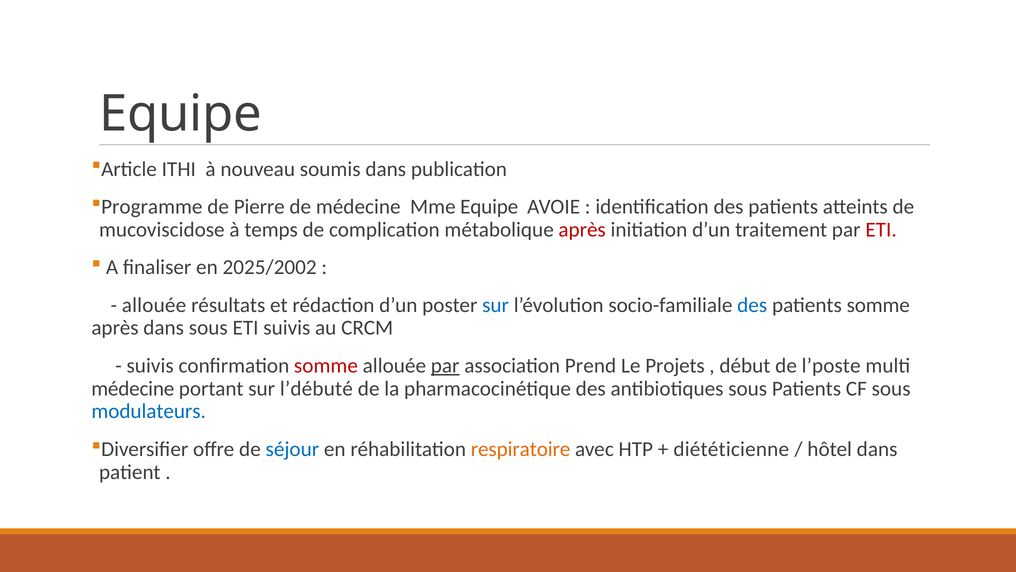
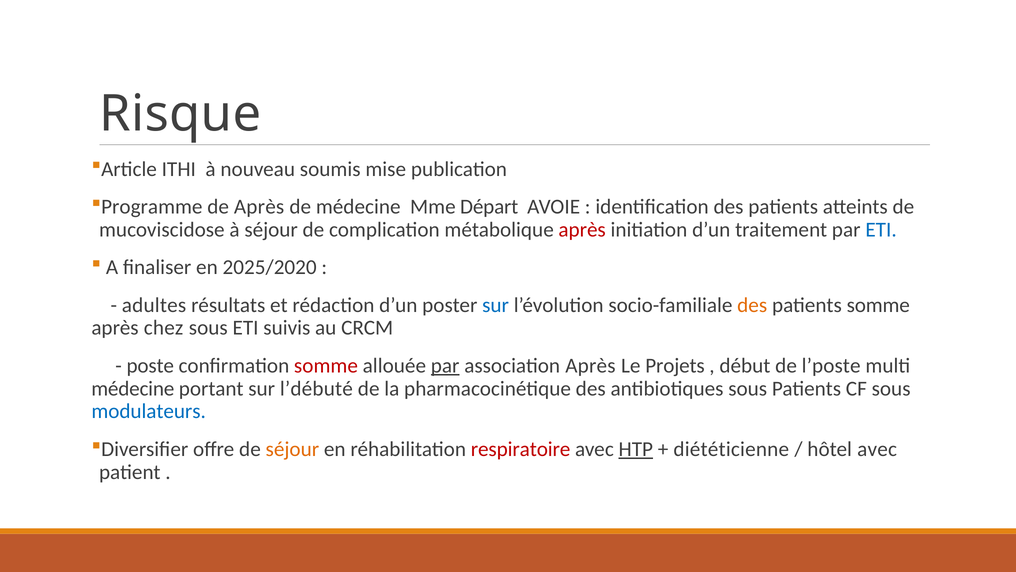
Equipe: Equipe -> Risque (180, 114)
soumis dans: dans -> mise (386, 169)
de Pierre: Pierre -> Après (259, 207)
Mme Equipe: Equipe -> Départ (489, 207)
à temps: temps -> séjour (271, 229)
ETI colour: red -> blue (881, 229)
2025/2002: 2025/2002 -> 2025/2020 (270, 267)
allouée: allouée -> adultes (154, 305)
des colour: blue -> orange (752, 305)
après dans: dans -> chez (164, 328)
suivis: suivis -> poste (150, 365)
association Prend: Prend -> Après (590, 365)
séjour colour: blue -> orange (292, 449)
respiratoire colour: orange -> red (521, 449)
HTP underline: none -> present (636, 449)
hôtel dans: dans -> avec (877, 449)
